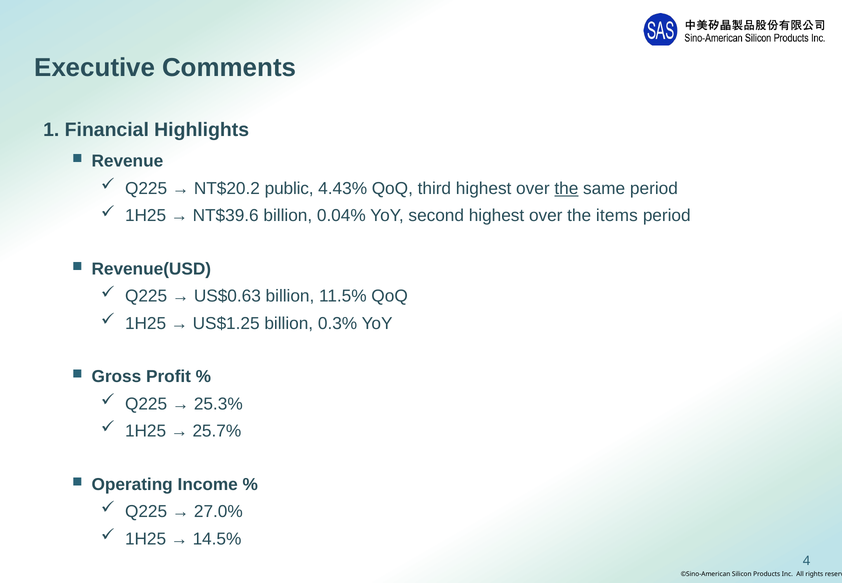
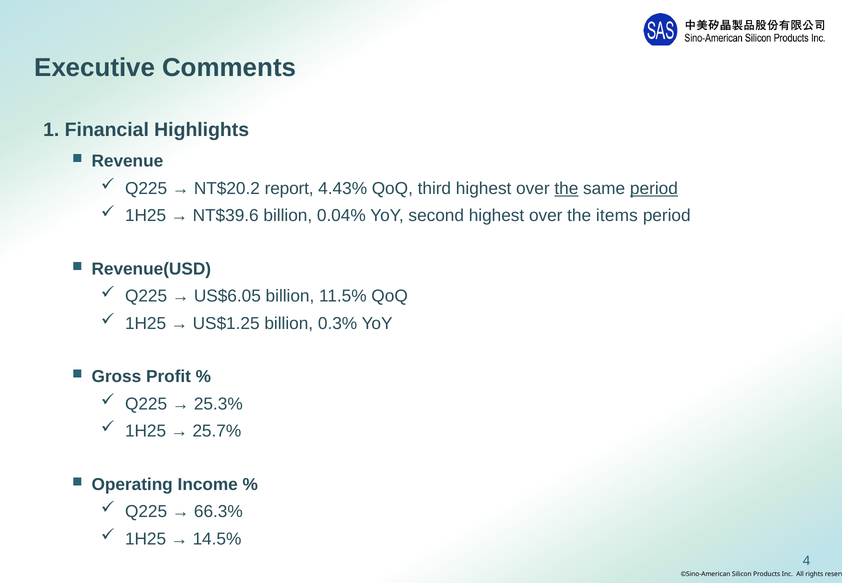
public: public -> report (289, 188)
period underline: none -> present (654, 188)
US$0.63: US$0.63 -> US$6.05 (227, 296)
27.0%: 27.0% -> 66.3% (218, 512)
